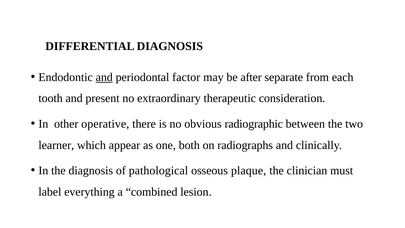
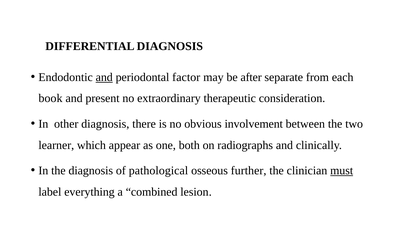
tooth: tooth -> book (51, 98)
other operative: operative -> diagnosis (105, 124)
radiographic: radiographic -> involvement (254, 124)
plaque: plaque -> further (249, 170)
must underline: none -> present (342, 170)
